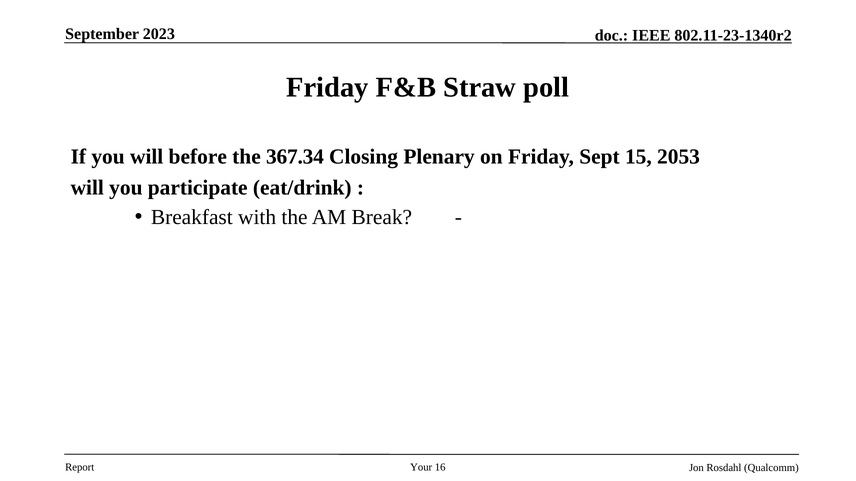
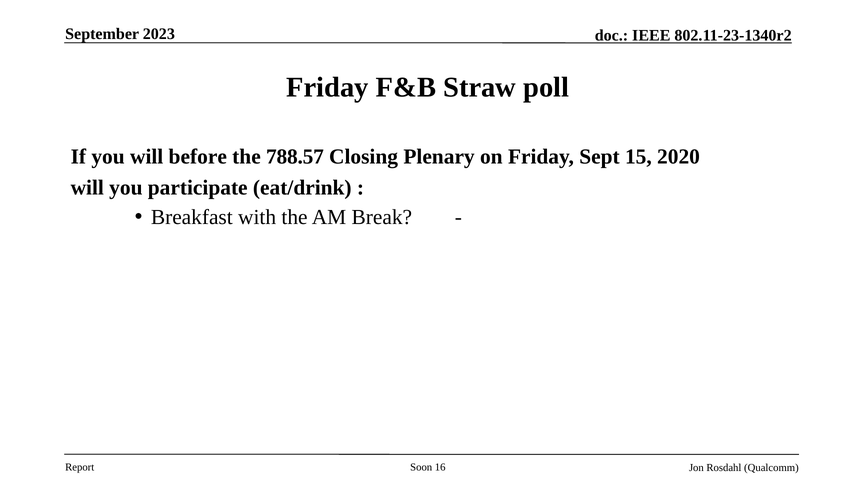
367.34: 367.34 -> 788.57 (295, 157)
2053: 2053 -> 2020 (679, 157)
Your: Your -> Soon (421, 468)
